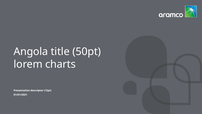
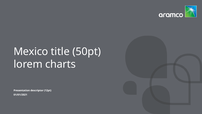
Angola: Angola -> Mexico (31, 51)
